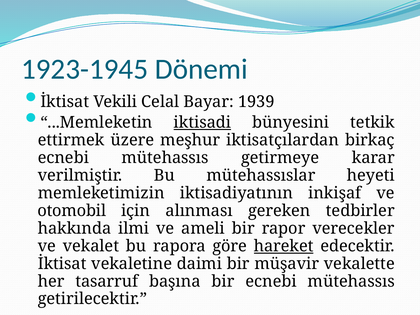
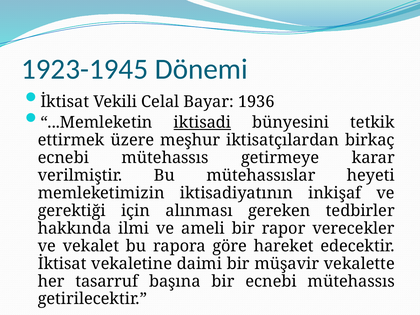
1939: 1939 -> 1936 (256, 102)
otomobil: otomobil -> gerektiği (72, 211)
hareket underline: present -> none (284, 246)
